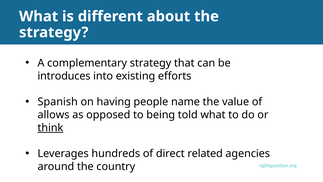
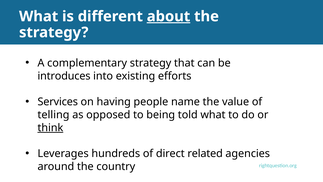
about underline: none -> present (169, 16)
Spanish: Spanish -> Services (58, 102)
allows: allows -> telling (53, 115)
